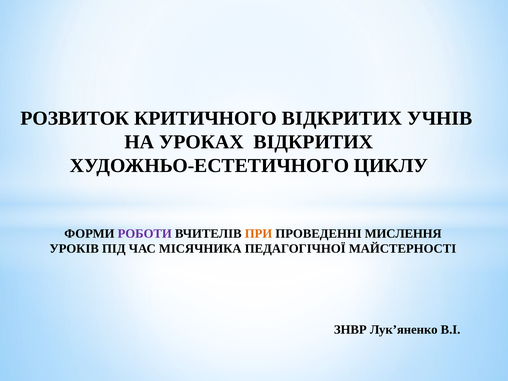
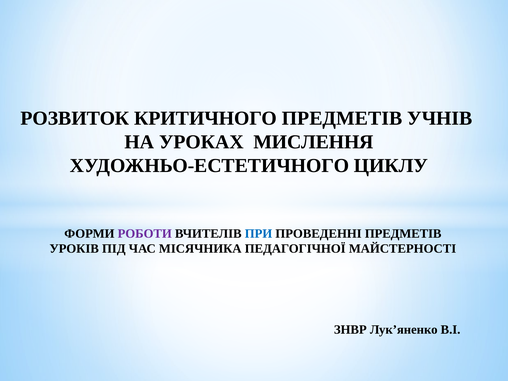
КРИТИЧНОГО ВІДКРИТИХ: ВІДКРИТИХ -> ПРЕДМЕТІВ (342, 118)
УРОКАХ ВІДКРИТИХ: ВІДКРИТИХ -> МИСЛЕННЯ (313, 142)
ПРИ colour: orange -> blue (258, 233)
ПРОВЕДЕННІ МИСЛЕННЯ: МИСЛЕННЯ -> ПРЕДМЕТІВ (403, 233)
